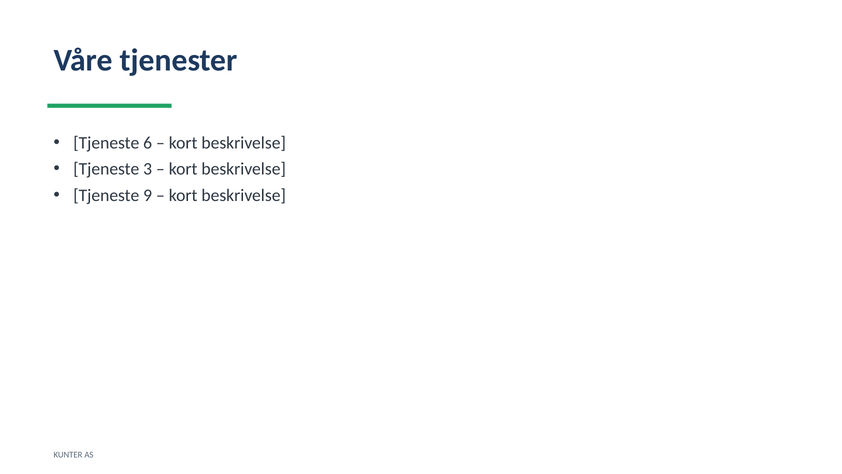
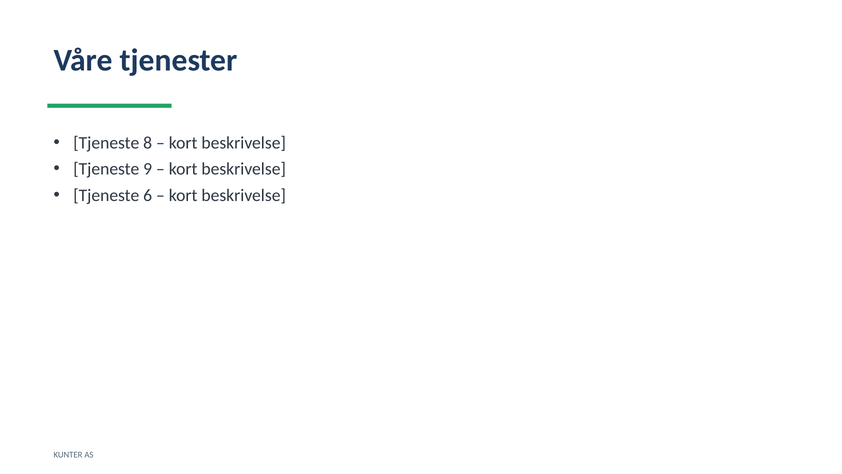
6: 6 -> 8 (148, 143)
3: 3 -> 9 (148, 169)
9: 9 -> 6 (148, 195)
